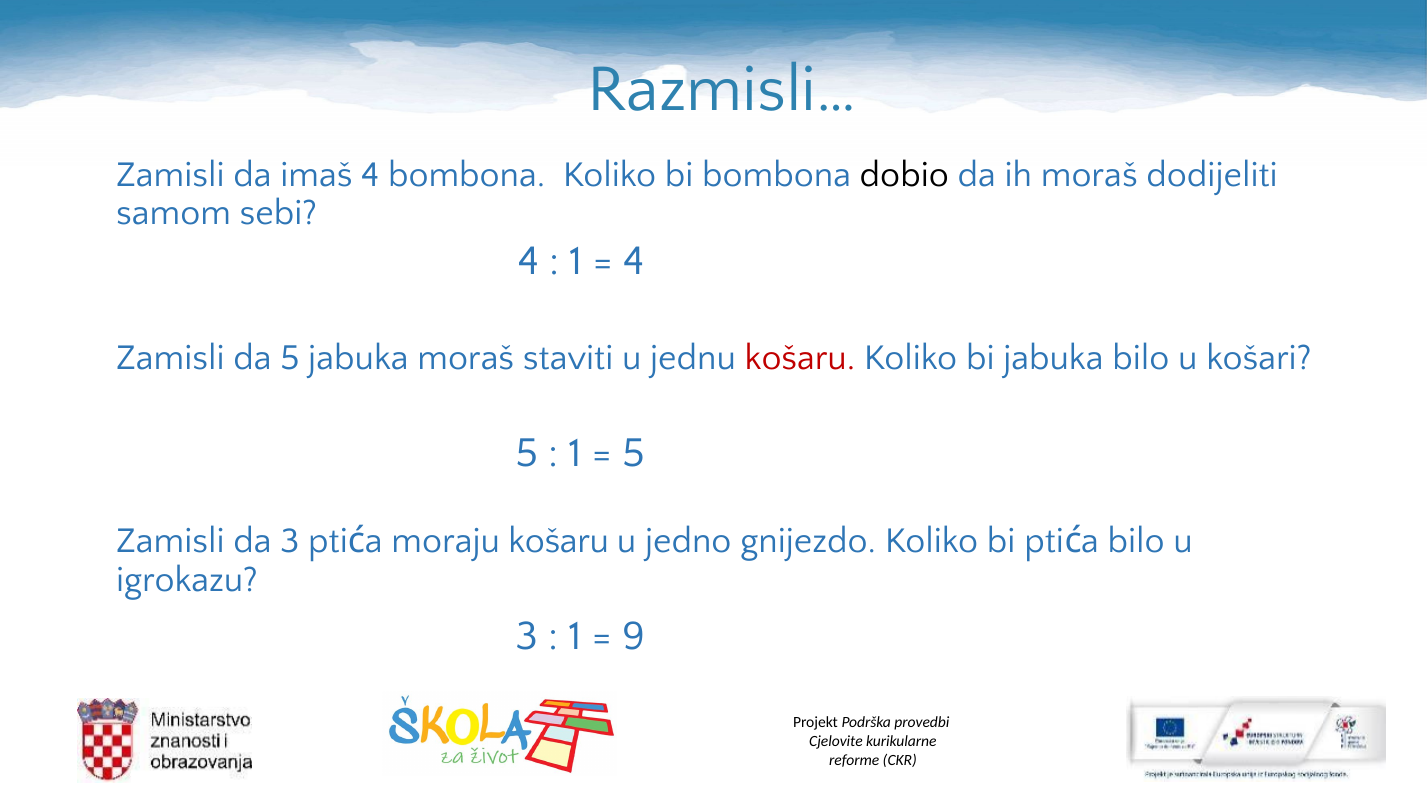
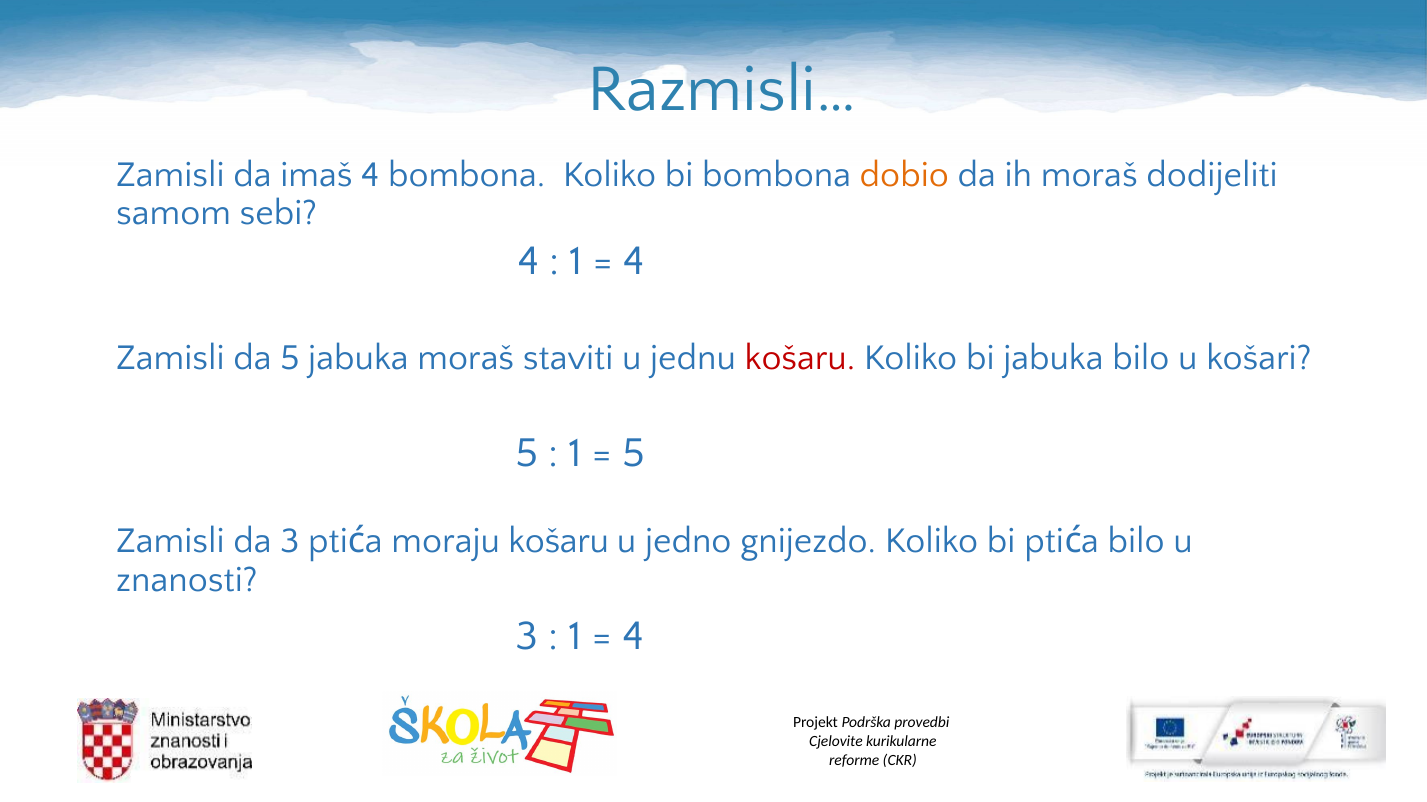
dobio colour: black -> orange (904, 175)
igrokazu: igrokazu -> znanosti (187, 580)
9: 9 -> 4 (633, 636)
